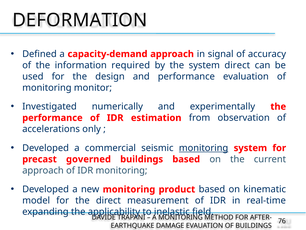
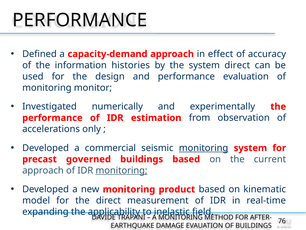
DEFORMATION: DEFORMATION -> PERFORMANCE (80, 20)
signal: signal -> effect (221, 54)
required: required -> histories (131, 65)
monitoring underline: none -> present (122, 170)
